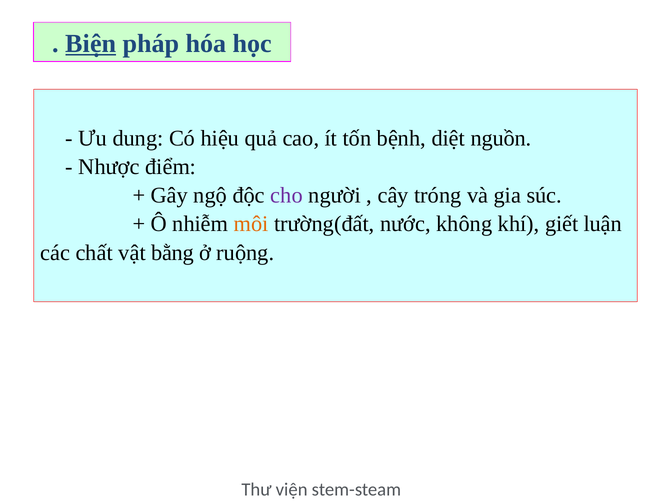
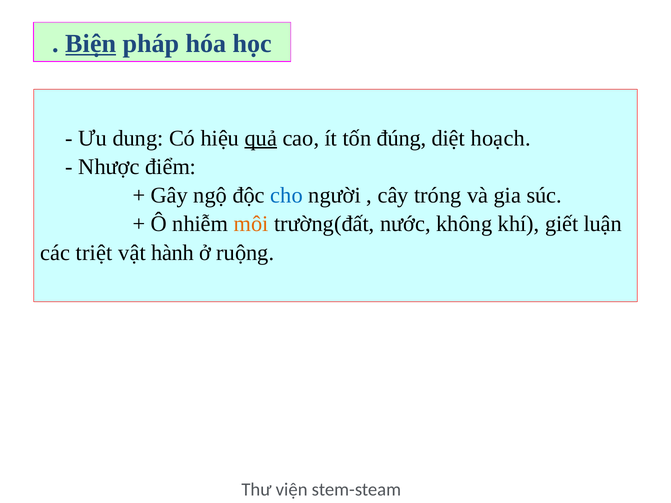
quả underline: none -> present (261, 138)
bệnh: bệnh -> đúng (402, 138)
nguồn: nguồn -> hoạch (501, 138)
cho colour: purple -> blue (287, 196)
chất: chất -> triệt (94, 253)
bằng: bằng -> hành (173, 253)
